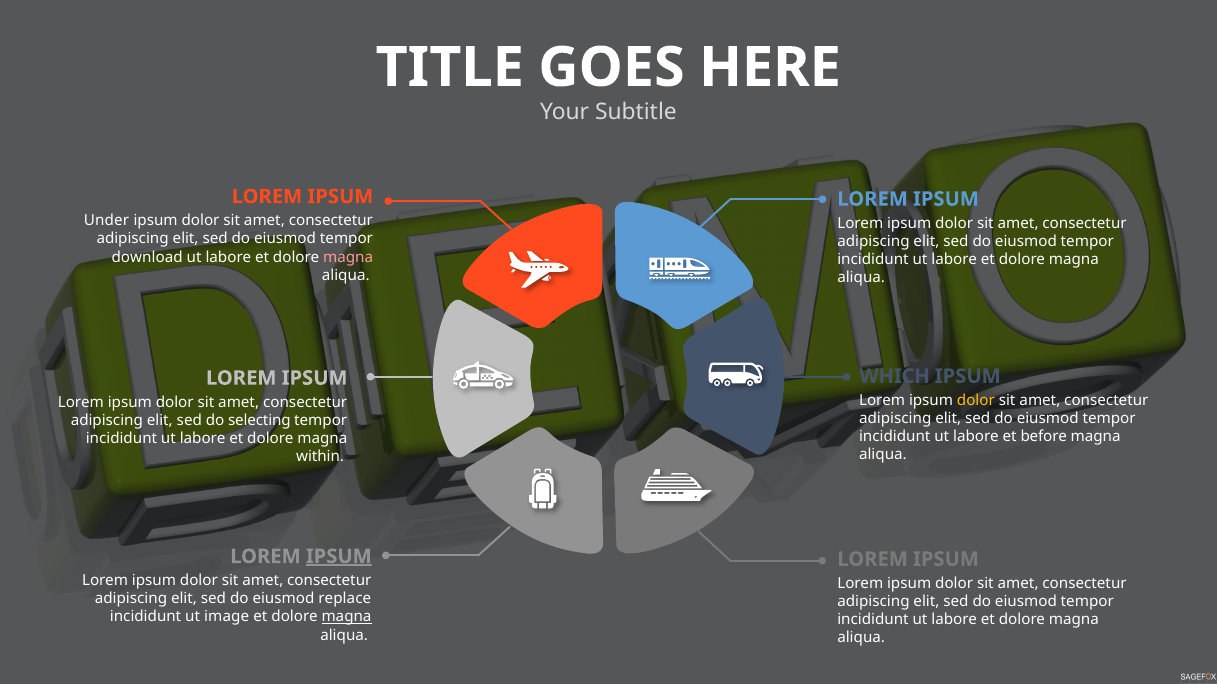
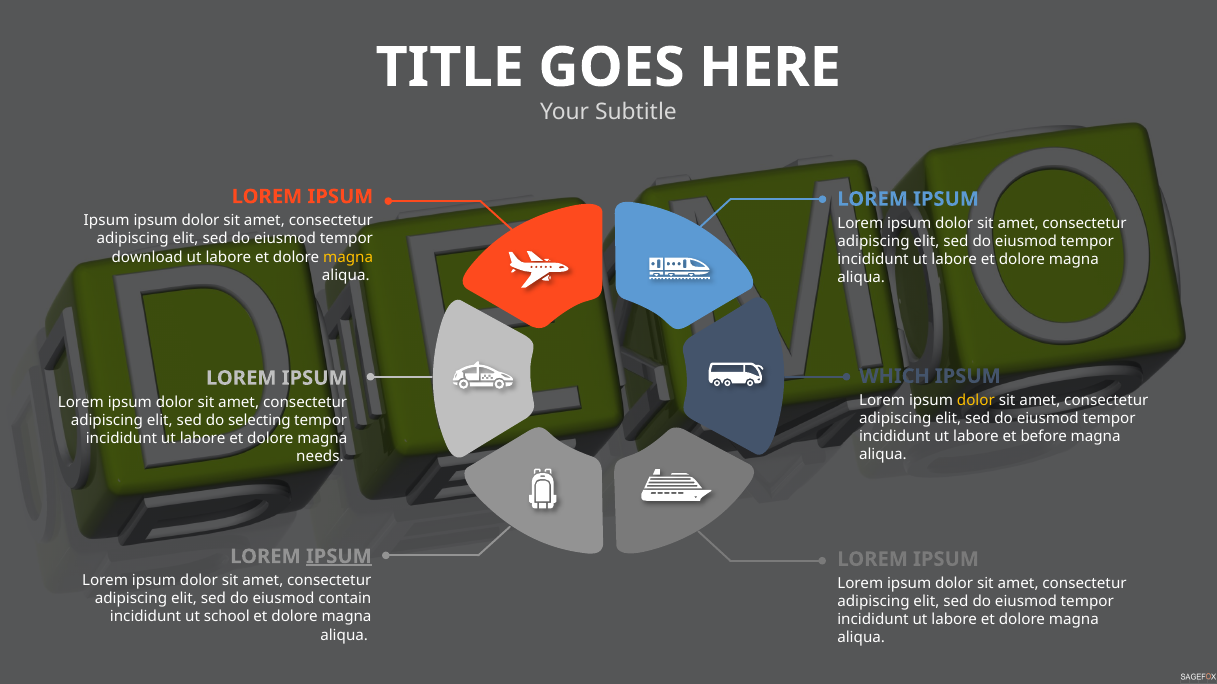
Under: Under -> Ipsum (107, 221)
magna colour: pink -> yellow (348, 257)
within: within -> needs (320, 457)
replace: replace -> contain (345, 599)
image: image -> school (227, 617)
magna underline: present -> none (347, 617)
